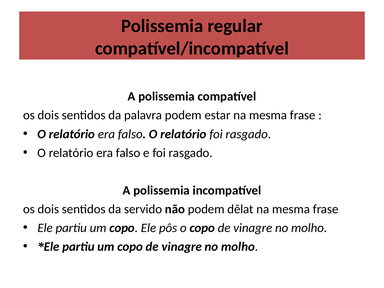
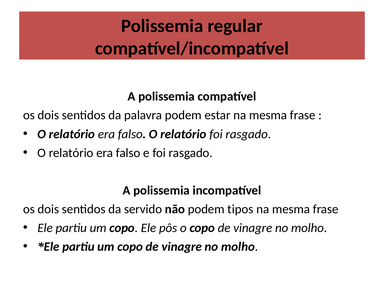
dělat: dělat -> tipos (240, 209)
